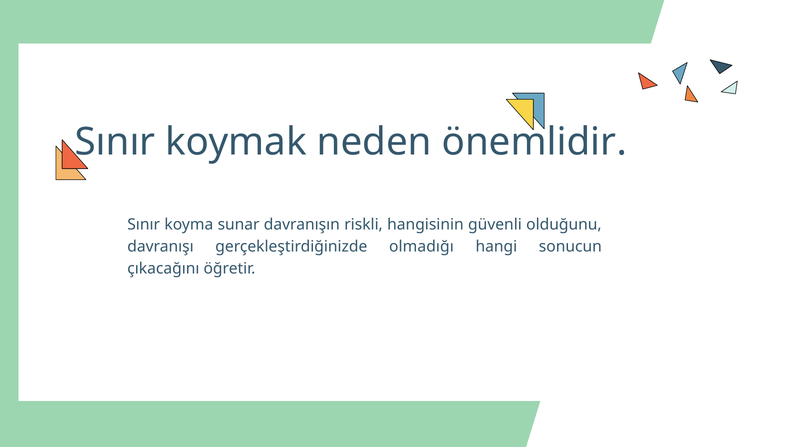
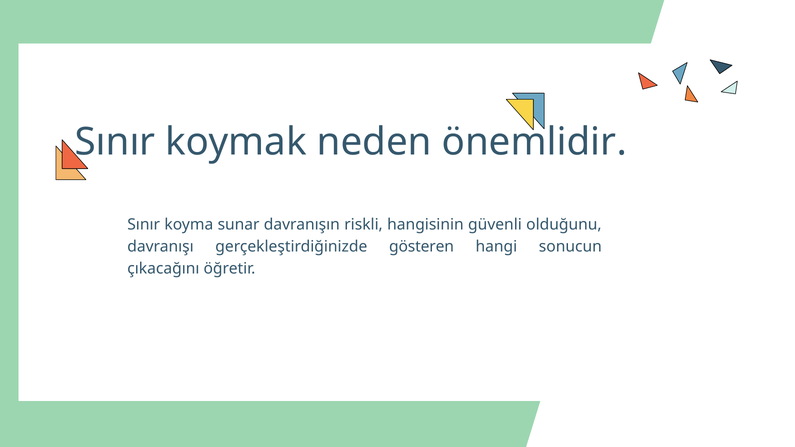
olmadığı: olmadığı -> gösteren (422, 247)
